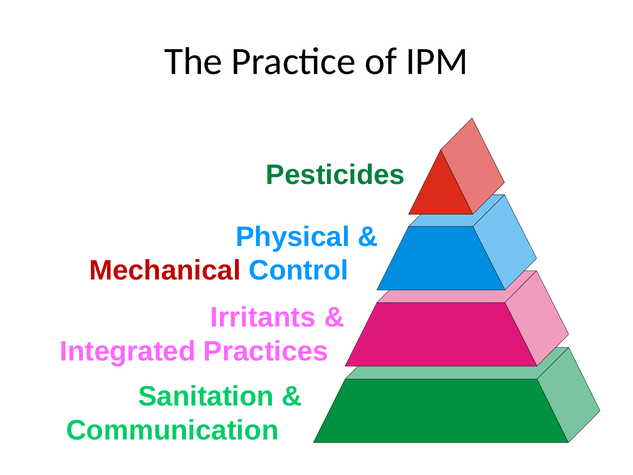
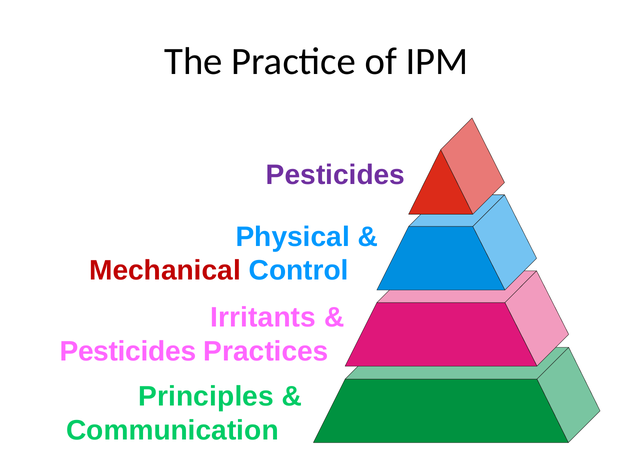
Pesticides colour: green -> purple (336, 175)
Integrated: Integrated -> Pesticides (128, 351)
Sanitation: Sanitation -> Principles (206, 396)
